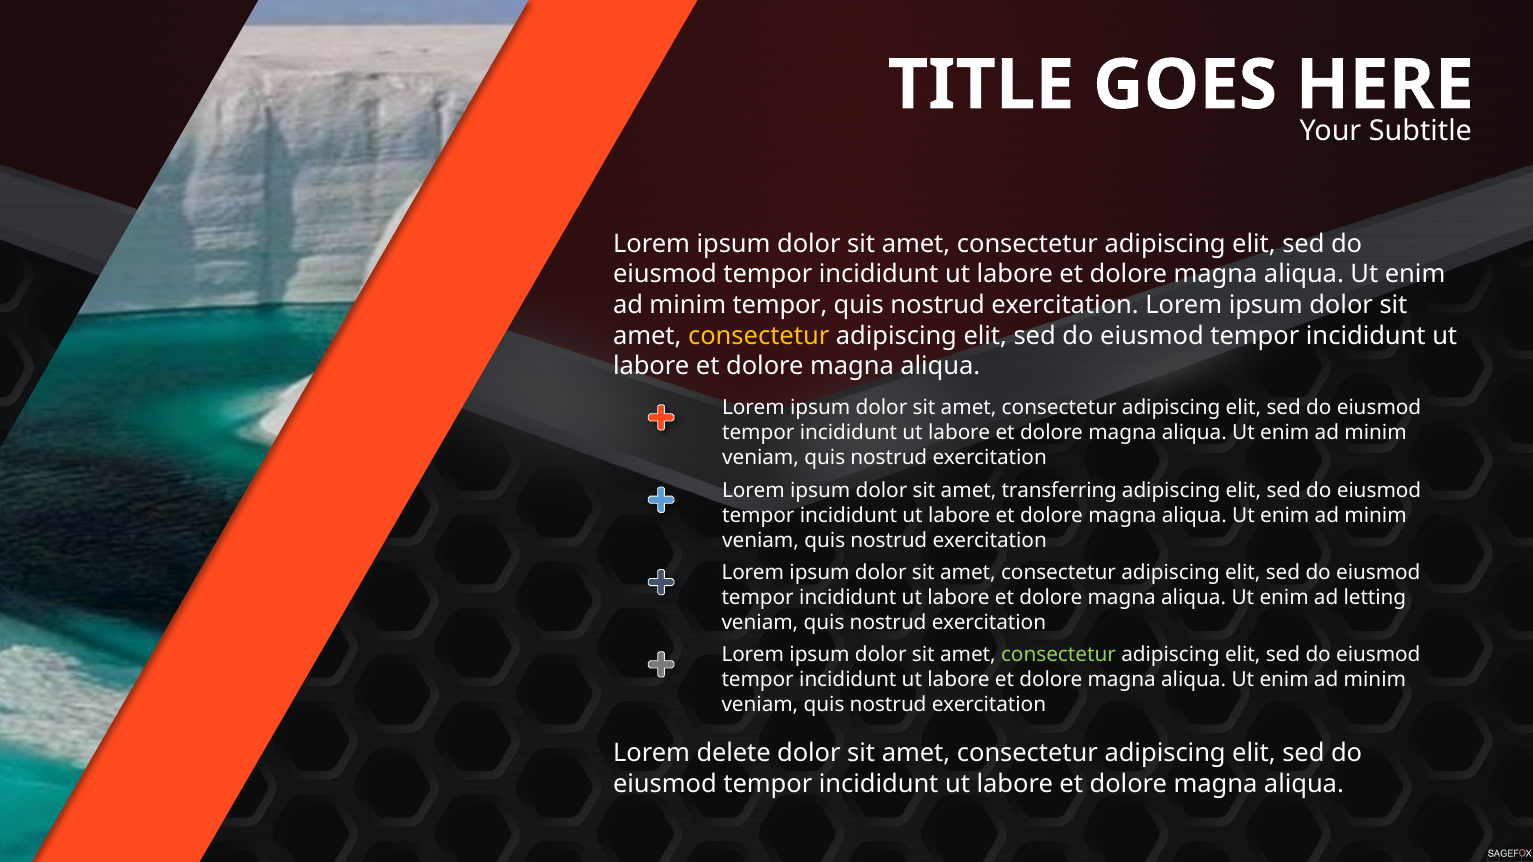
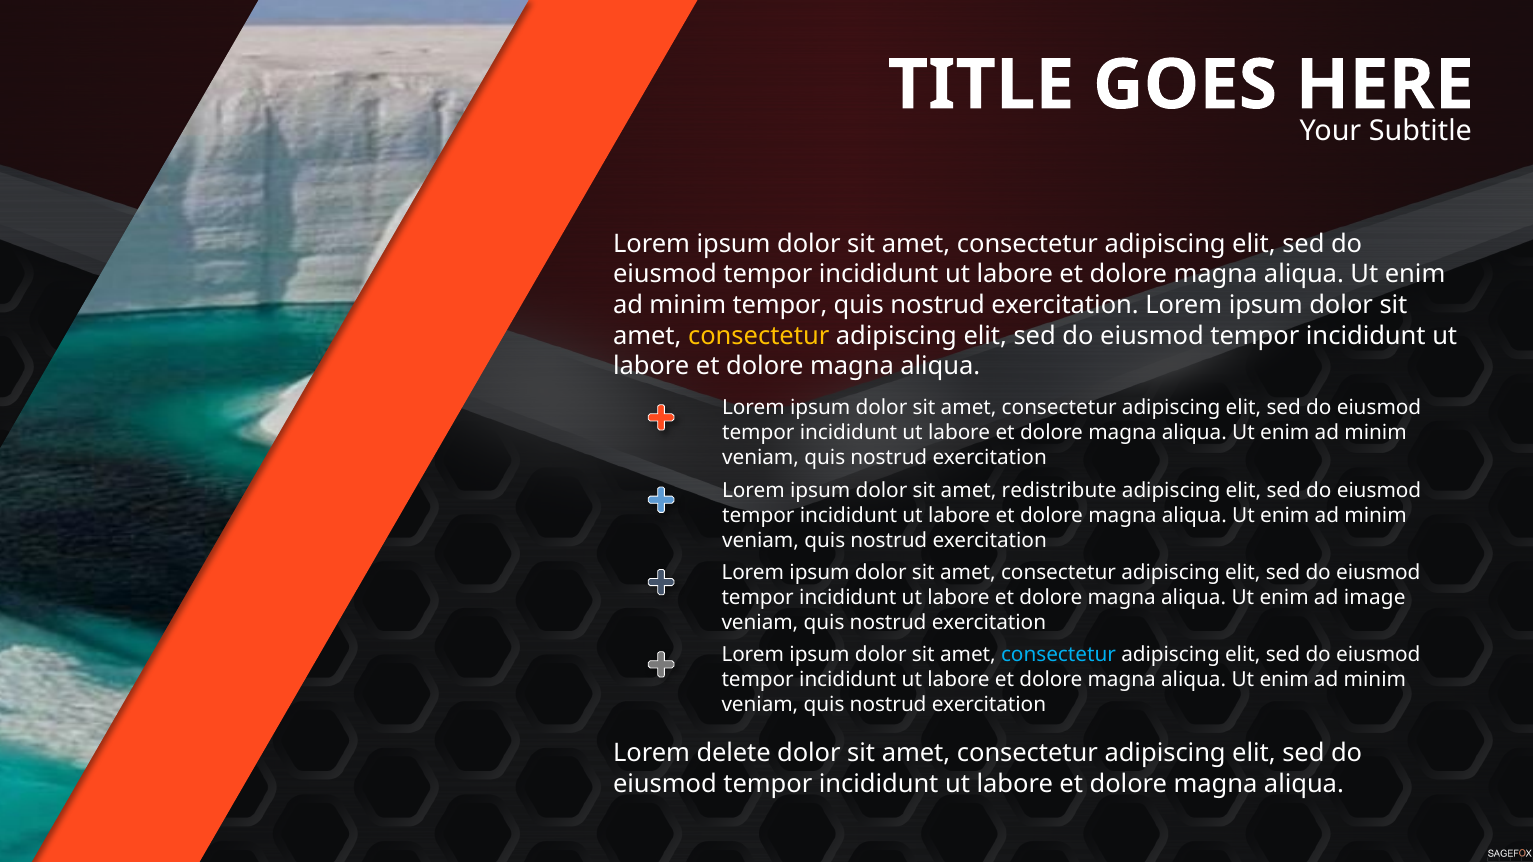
transferring: transferring -> redistribute (1059, 491)
letting: letting -> image (1375, 598)
consectetur colour: light green -> light blue (1059, 655)
